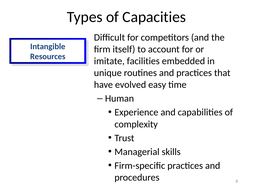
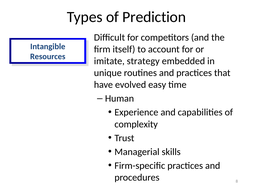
Capacities: Capacities -> Prediction (154, 17)
facilities: facilities -> strategy (143, 61)
